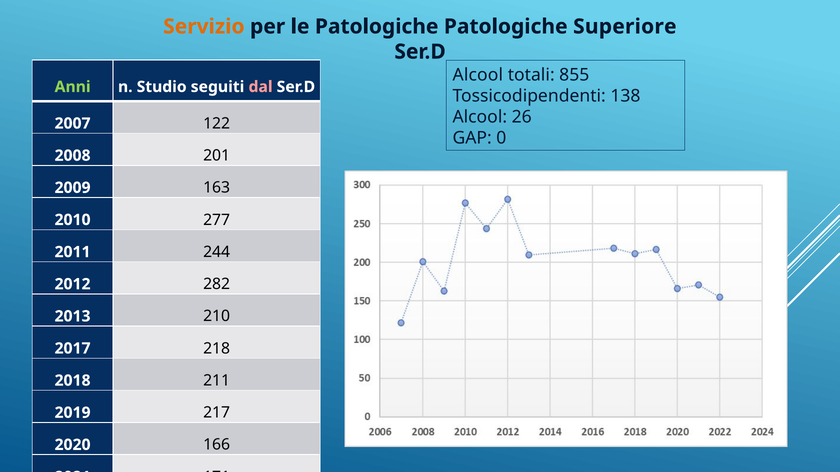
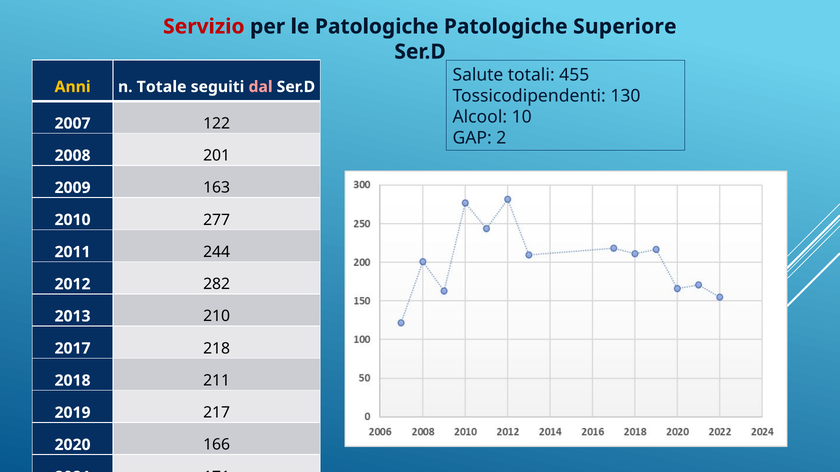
Servizio colour: orange -> red (204, 27)
Alcool: Alcool -> Salute (478, 75)
855: 855 -> 455 (574, 75)
Anni colour: light green -> yellow (73, 87)
Studio: Studio -> Totale (162, 87)
138: 138 -> 130 (625, 96)
26: 26 -> 10 (522, 117)
0: 0 -> 2 (501, 138)
